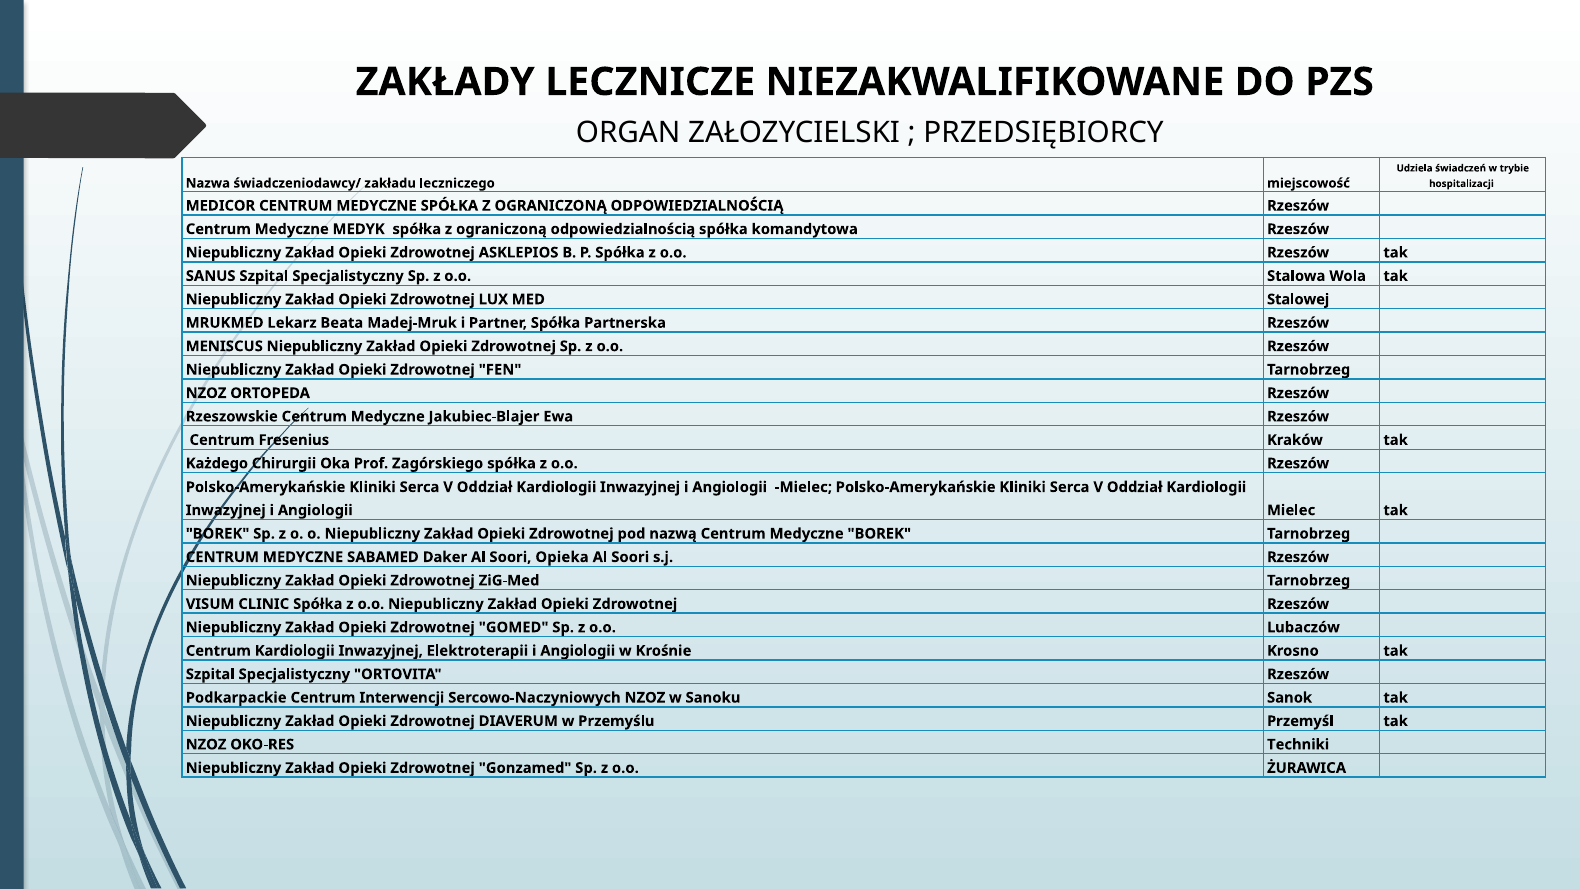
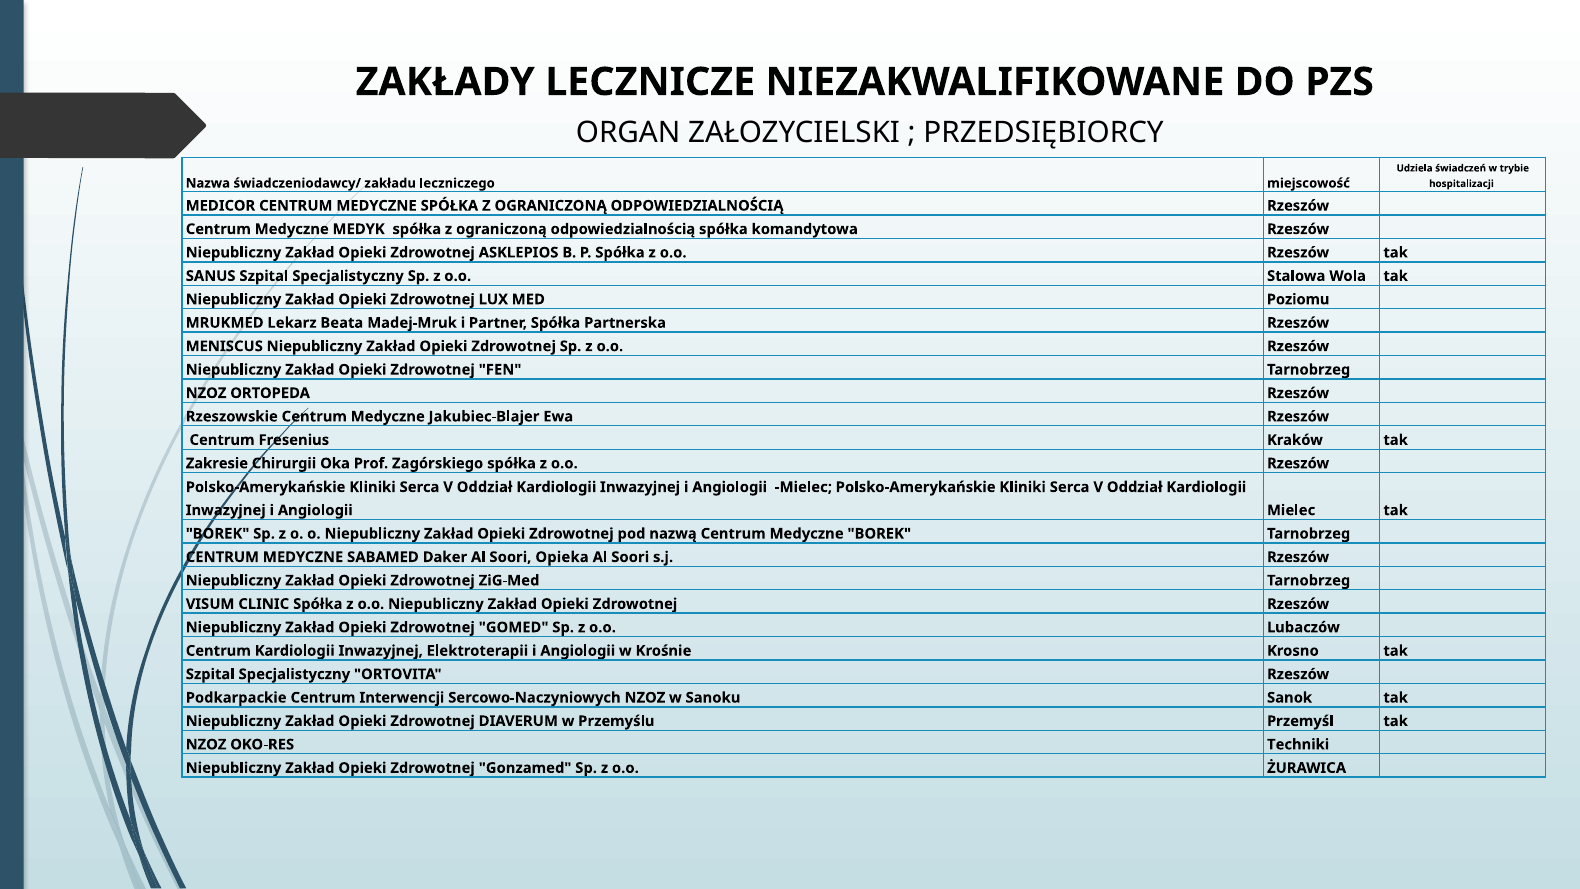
Stalowej: Stalowej -> Poziomu (1298, 299)
Każdego: Każdego -> Zakresie (217, 463)
